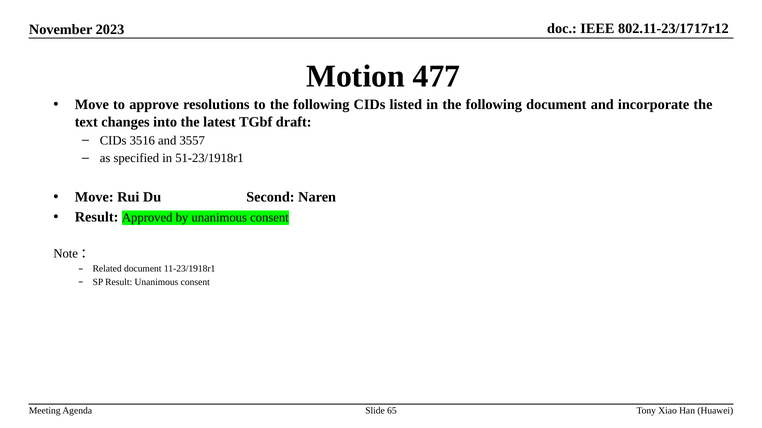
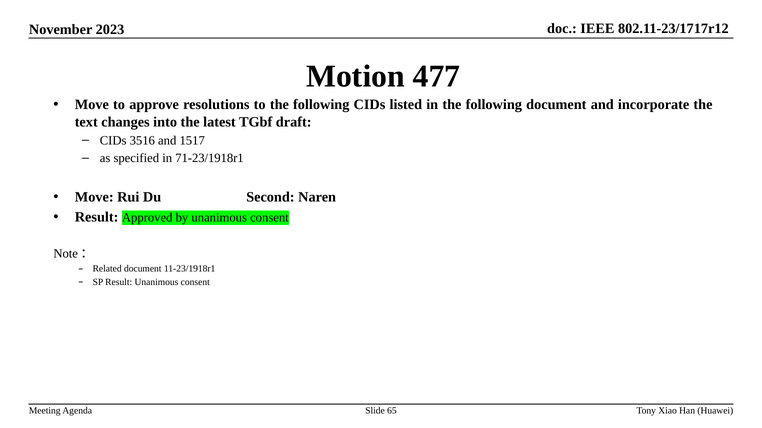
3557: 3557 -> 1517 (192, 141)
51-23/1918r1: 51-23/1918r1 -> 71-23/1918r1 (210, 158)
